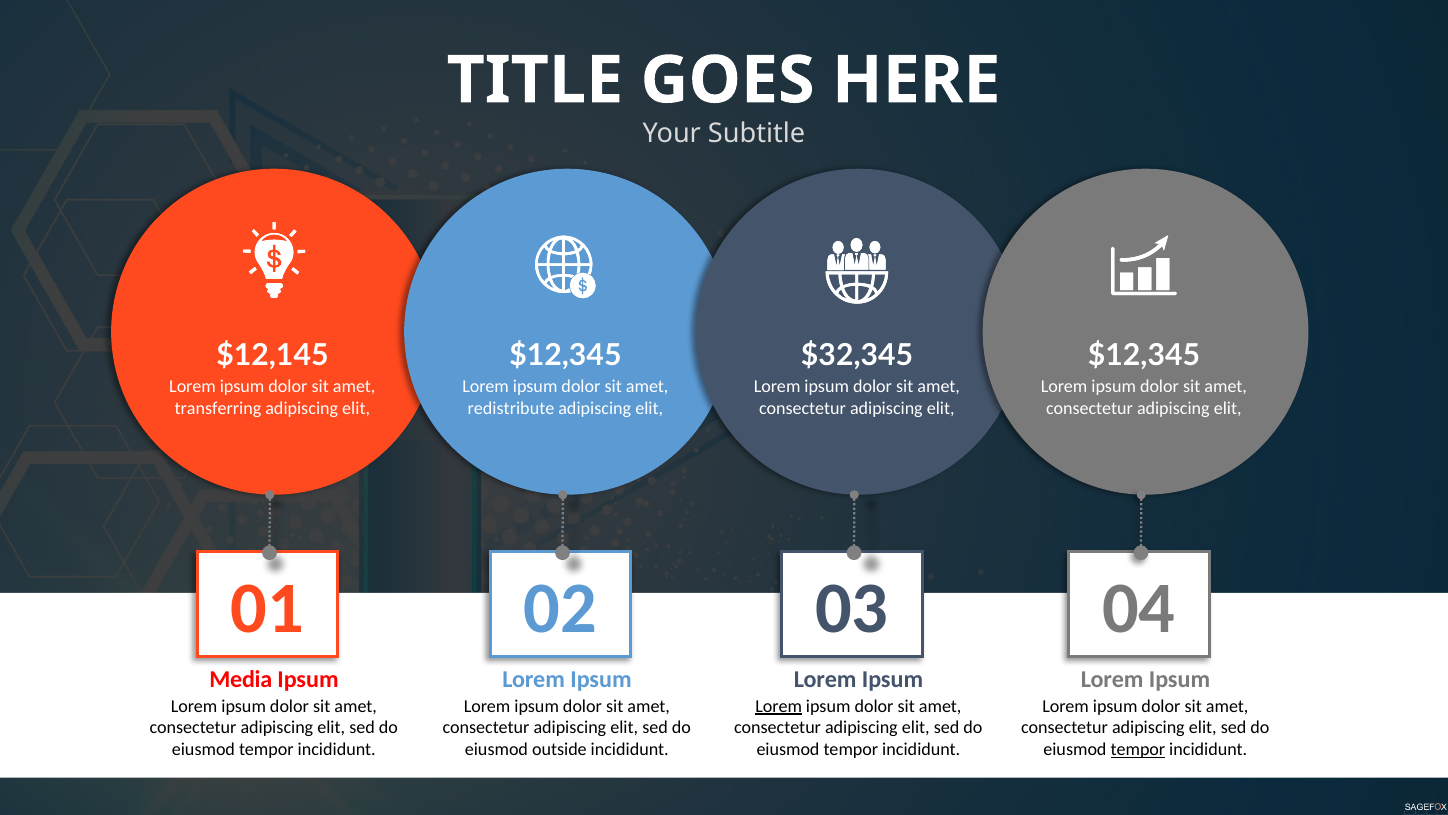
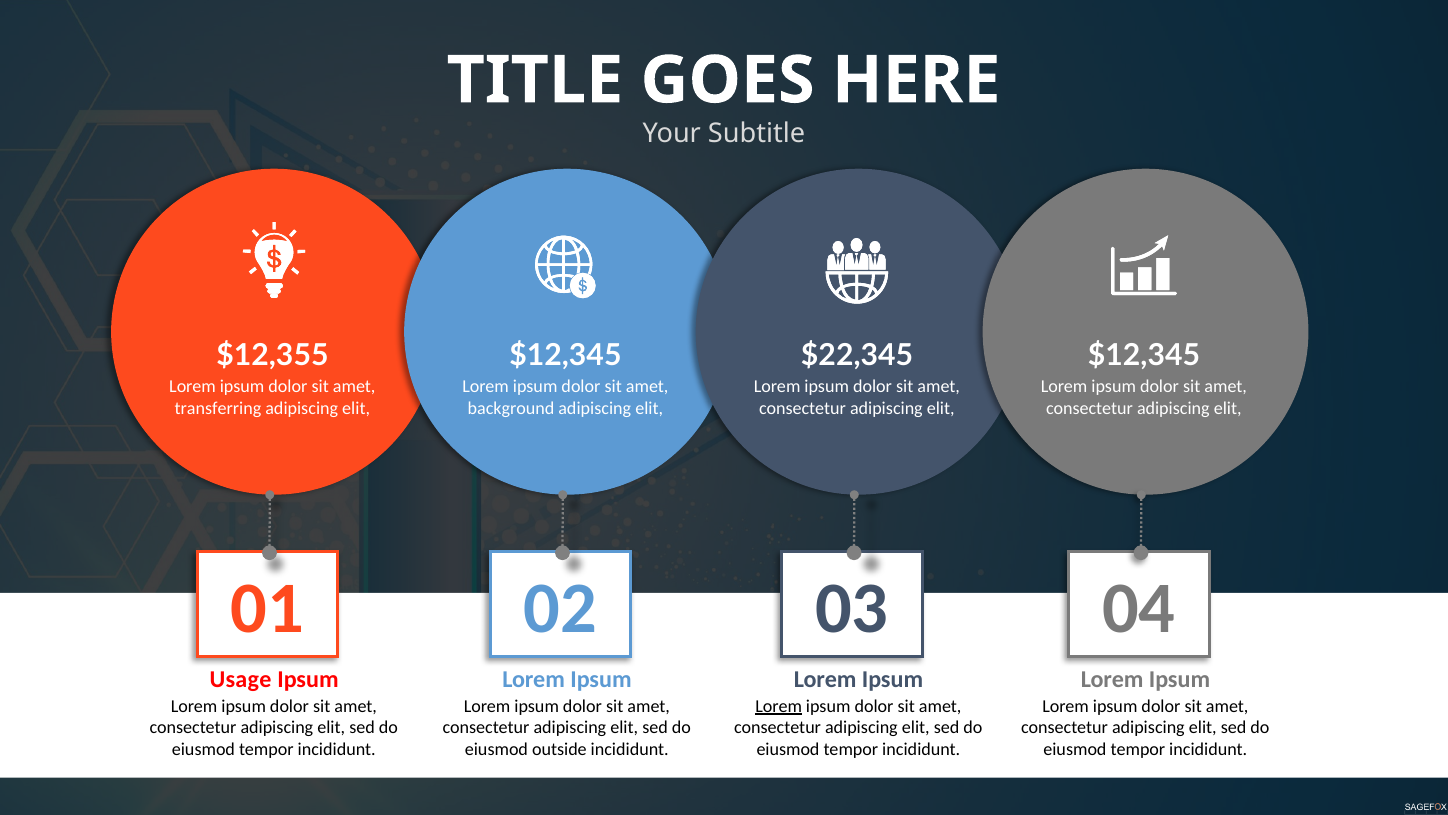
$12,145: $12,145 -> $12,355 (272, 355)
$32,345: $32,345 -> $22,345 (857, 355)
redistribute: redistribute -> background (511, 408)
Media: Media -> Usage (241, 679)
tempor underline: present -> none (1138, 749)
